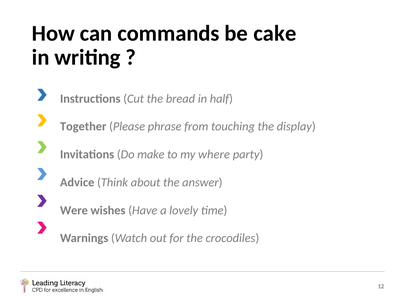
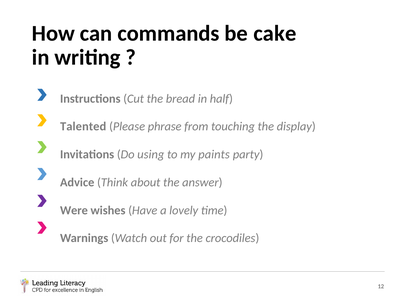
Together: Together -> Talented (83, 126)
make: make -> using (151, 154)
where: where -> paints (214, 154)
